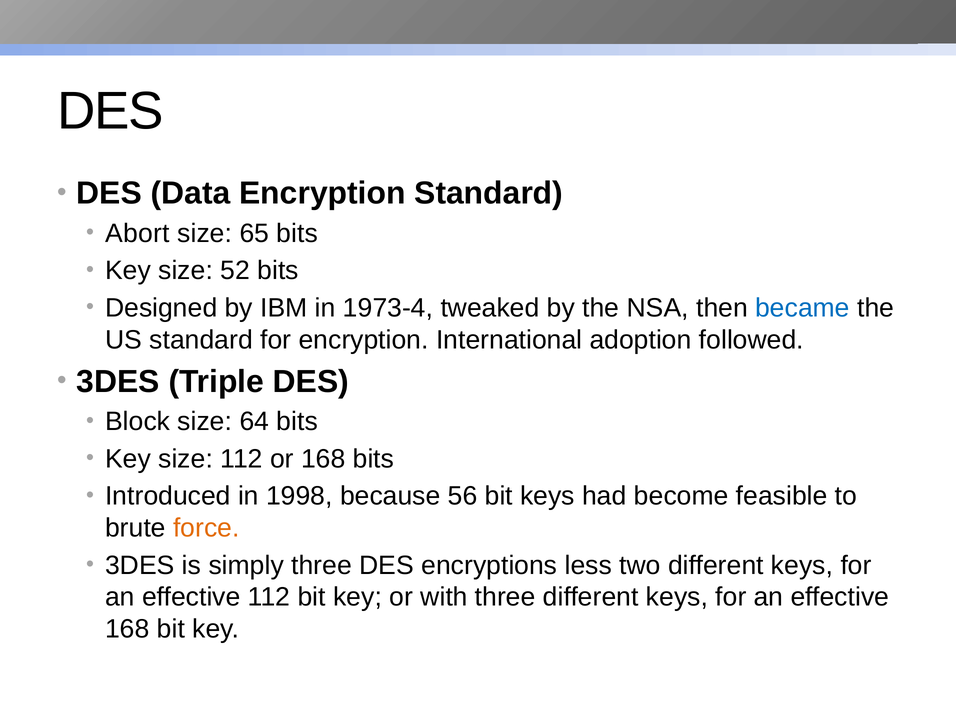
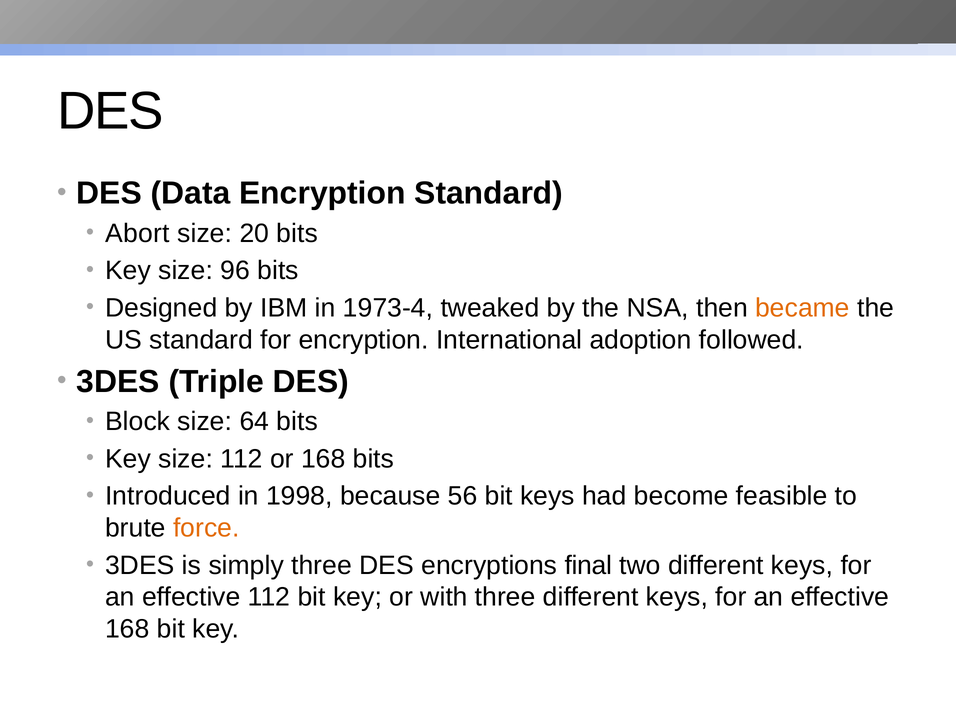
65: 65 -> 20 (254, 233)
52: 52 -> 96 (235, 271)
became colour: blue -> orange (802, 308)
less: less -> final (588, 565)
